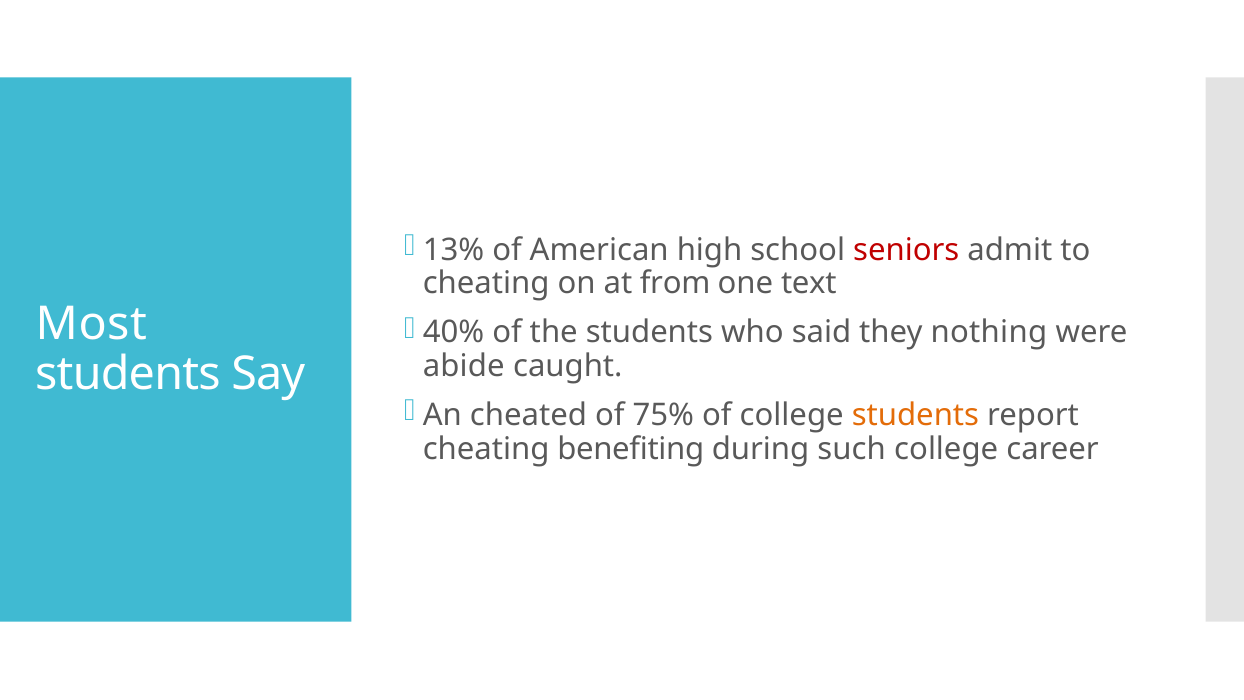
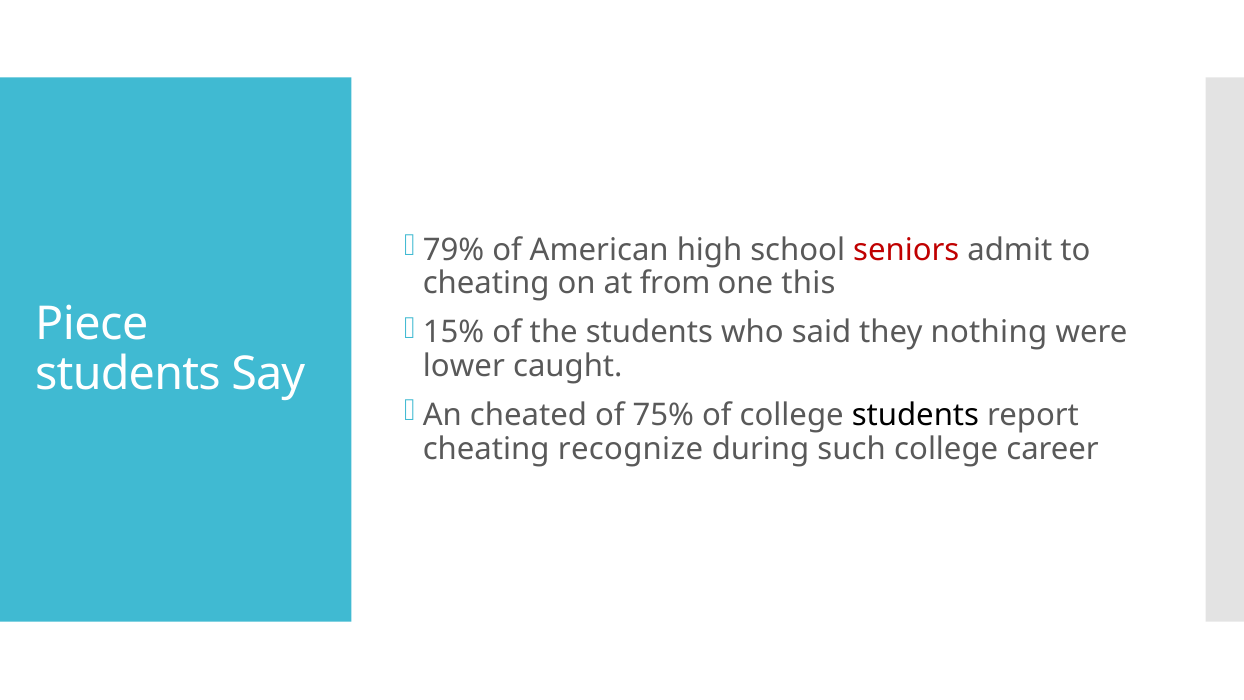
13%: 13% -> 79% (453, 250)
text: text -> this (808, 283)
Most: Most -> Piece (92, 324)
40%: 40% -> 15% (453, 332)
abide: abide -> lower (464, 366)
students colour: orange -> black (915, 415)
benefiting: benefiting -> recognize (630, 449)
